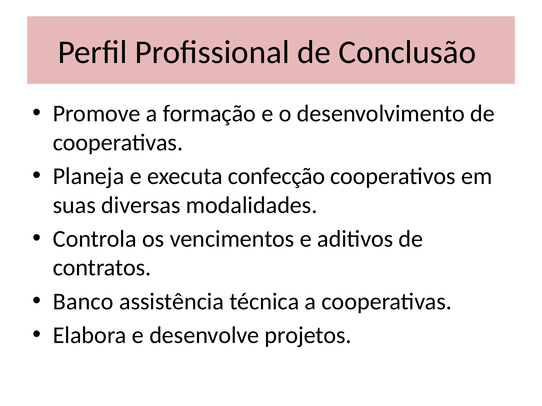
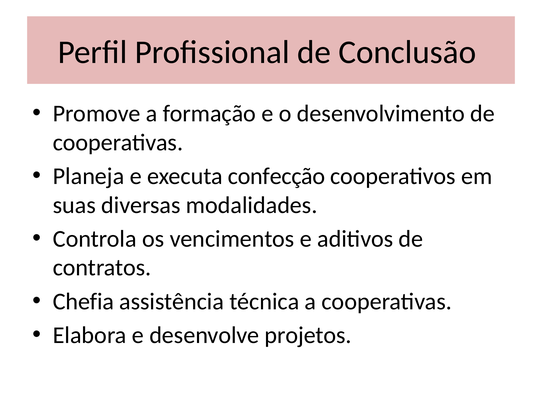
Banco: Banco -> Chefia (83, 302)
